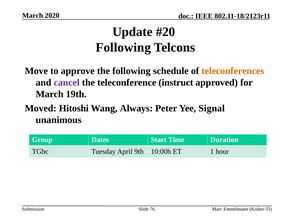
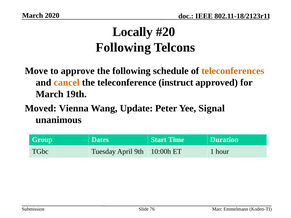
Update: Update -> Locally (133, 32)
cancel colour: purple -> orange (67, 83)
Hitoshi: Hitoshi -> Vienna (74, 108)
Always: Always -> Update (136, 108)
